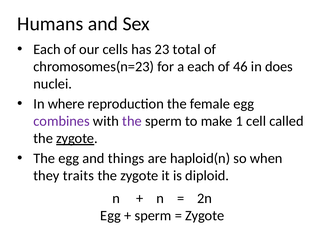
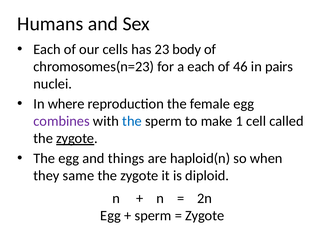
total: total -> body (187, 49)
does: does -> pairs (279, 67)
the colour: purple -> blue (132, 121)
traits: traits -> same (78, 176)
